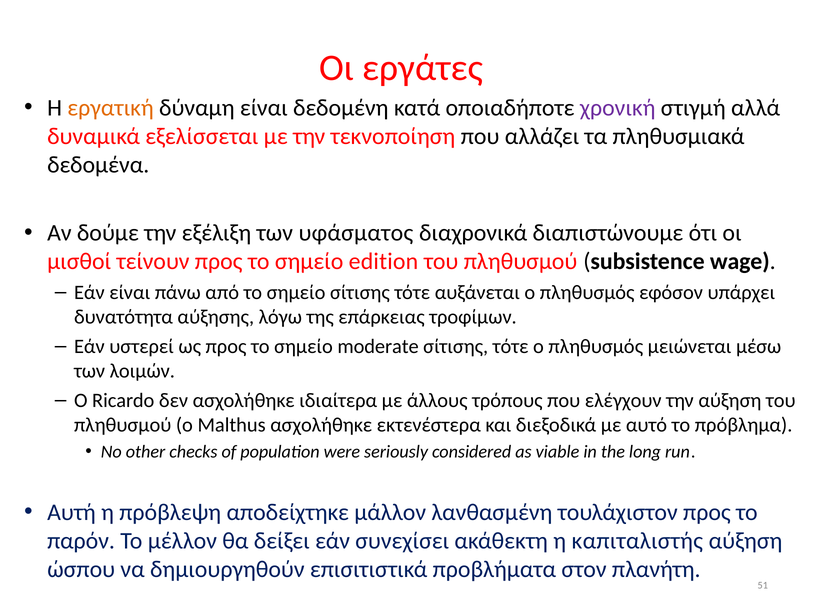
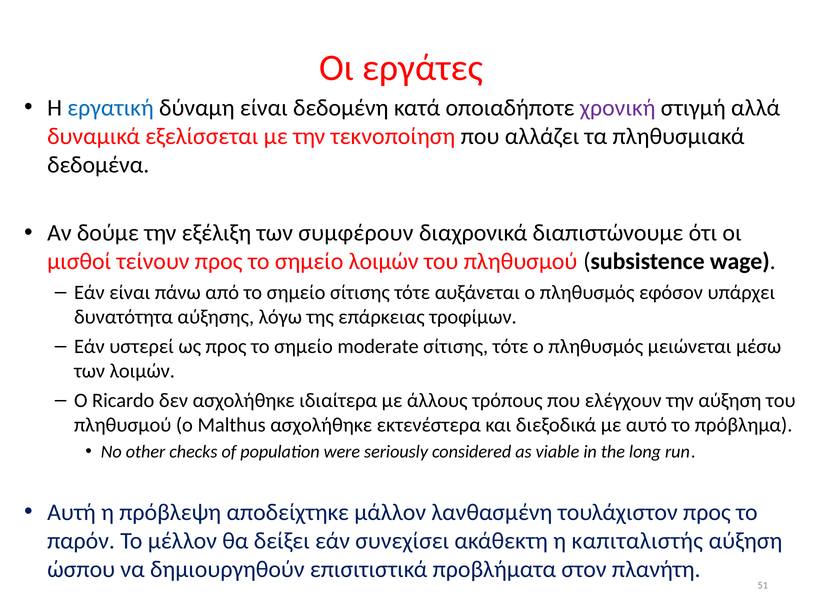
εργατική colour: orange -> blue (111, 108)
υφάσματος: υφάσματος -> συμφέρουν (356, 233)
σημείο edition: edition -> λοιμών (384, 262)
